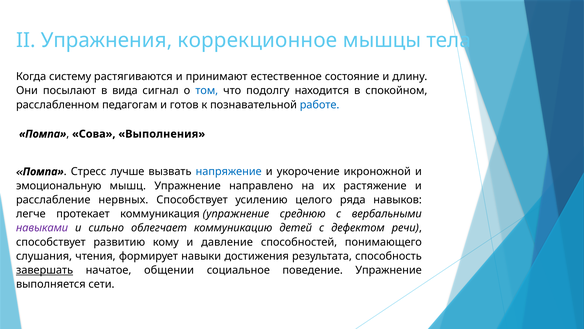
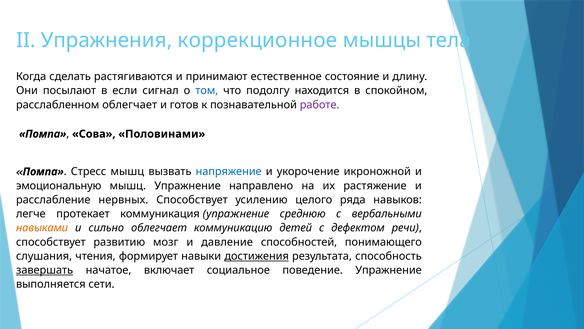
систему: систему -> сделать (70, 77)
вида: вида -> если (125, 91)
расслабленном педагогам: педагогам -> облегчает (130, 105)
работе colour: blue -> purple (320, 105)
Выполнения: Выполнения -> Половинами (162, 134)
Стресс лучше: лучше -> мышц (127, 171)
навыками colour: purple -> orange (42, 228)
кому: кому -> мозг (166, 242)
достижения underline: none -> present (257, 256)
общении: общении -> включает (169, 270)
